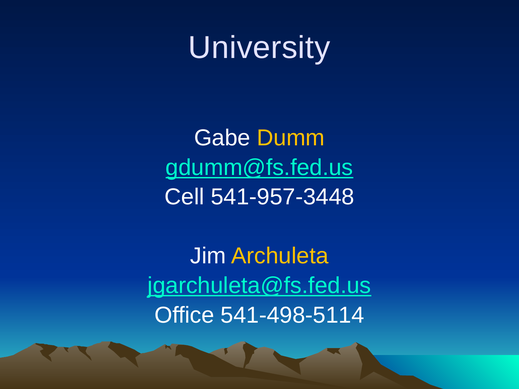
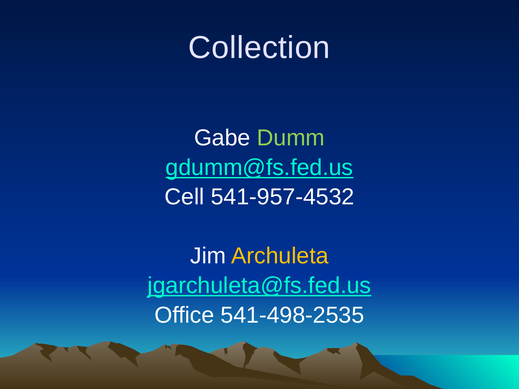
University: University -> Collection (259, 48)
Dumm colour: yellow -> light green (291, 138)
541-957-3448: 541-957-3448 -> 541-957-4532 (283, 197)
541-498-5114: 541-498-5114 -> 541-498-2535 (292, 315)
